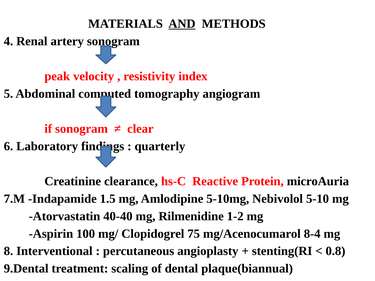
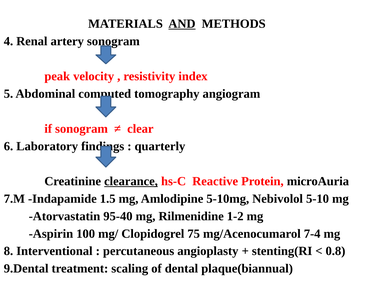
clearance underline: none -> present (131, 181)
40-40: 40-40 -> 95-40 (118, 216)
8-4: 8-4 -> 7-4 (312, 234)
